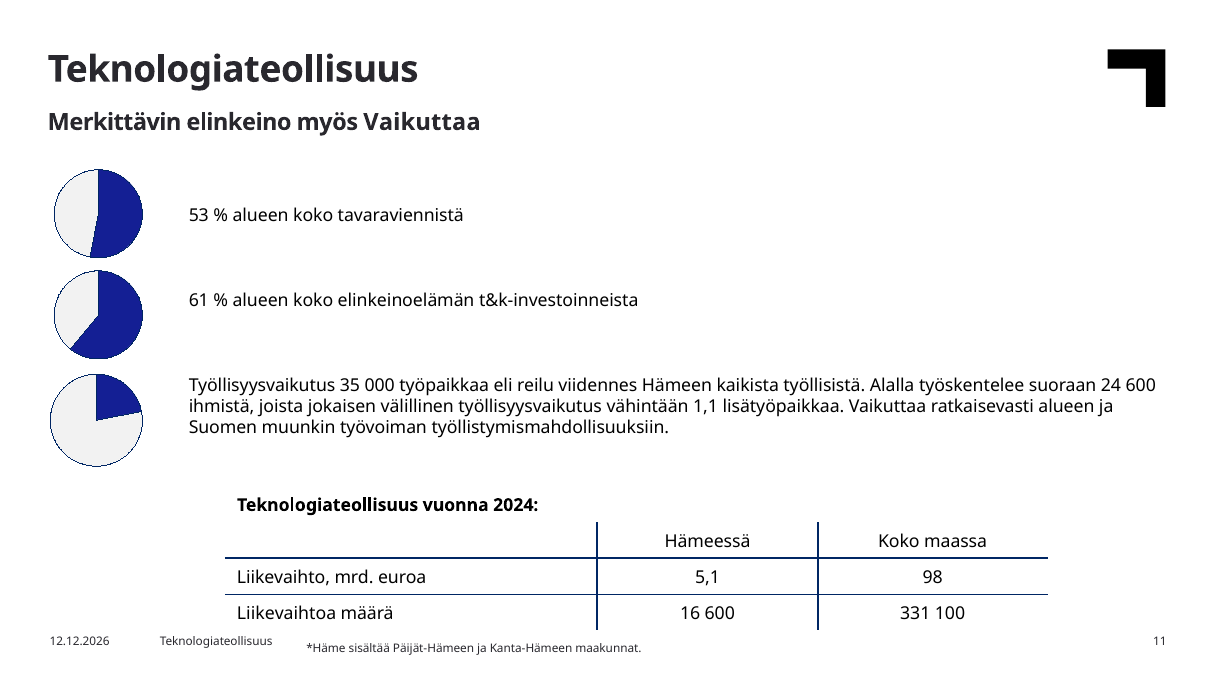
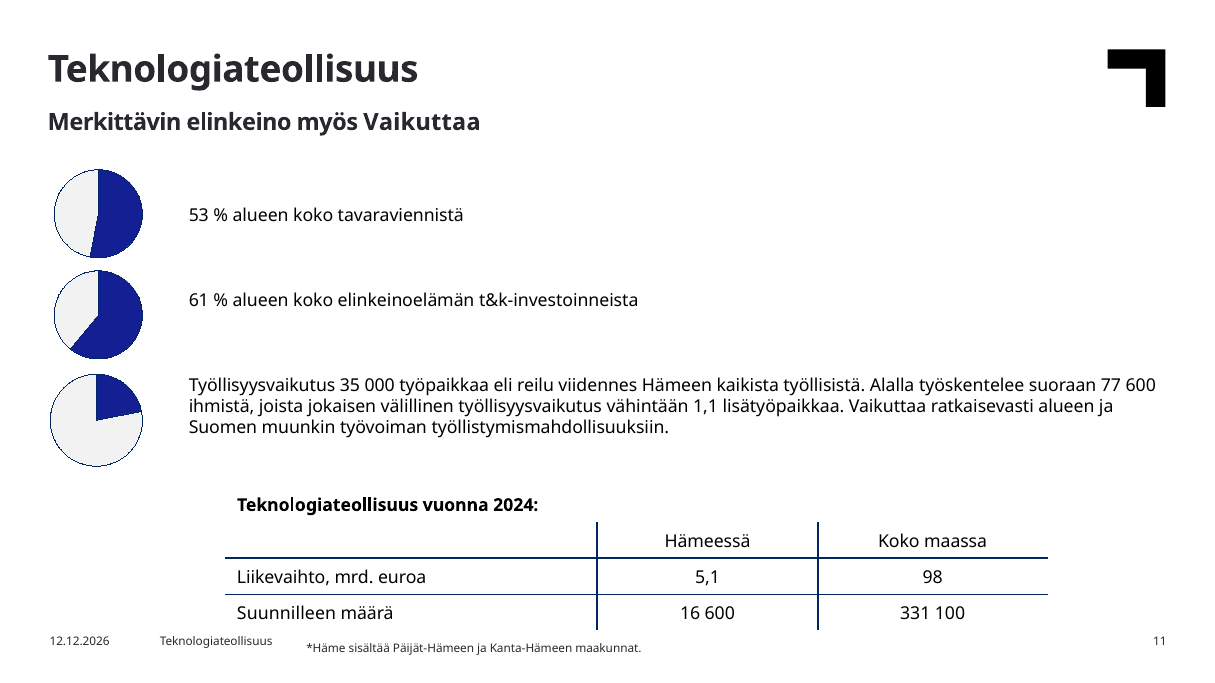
24: 24 -> 77 (1111, 386)
Liikevaihtoa: Liikevaihtoa -> Suunnilleen (287, 614)
